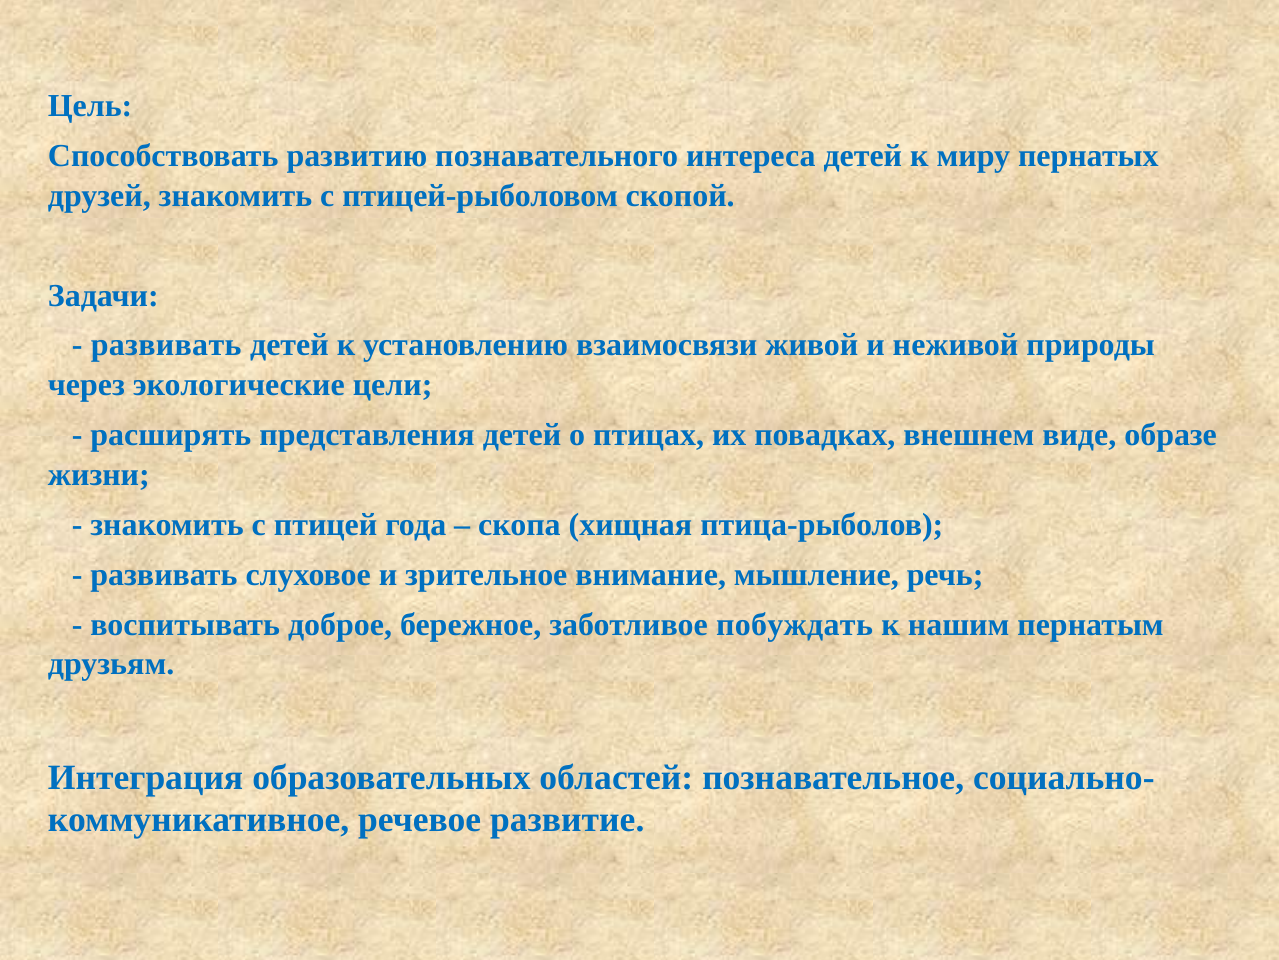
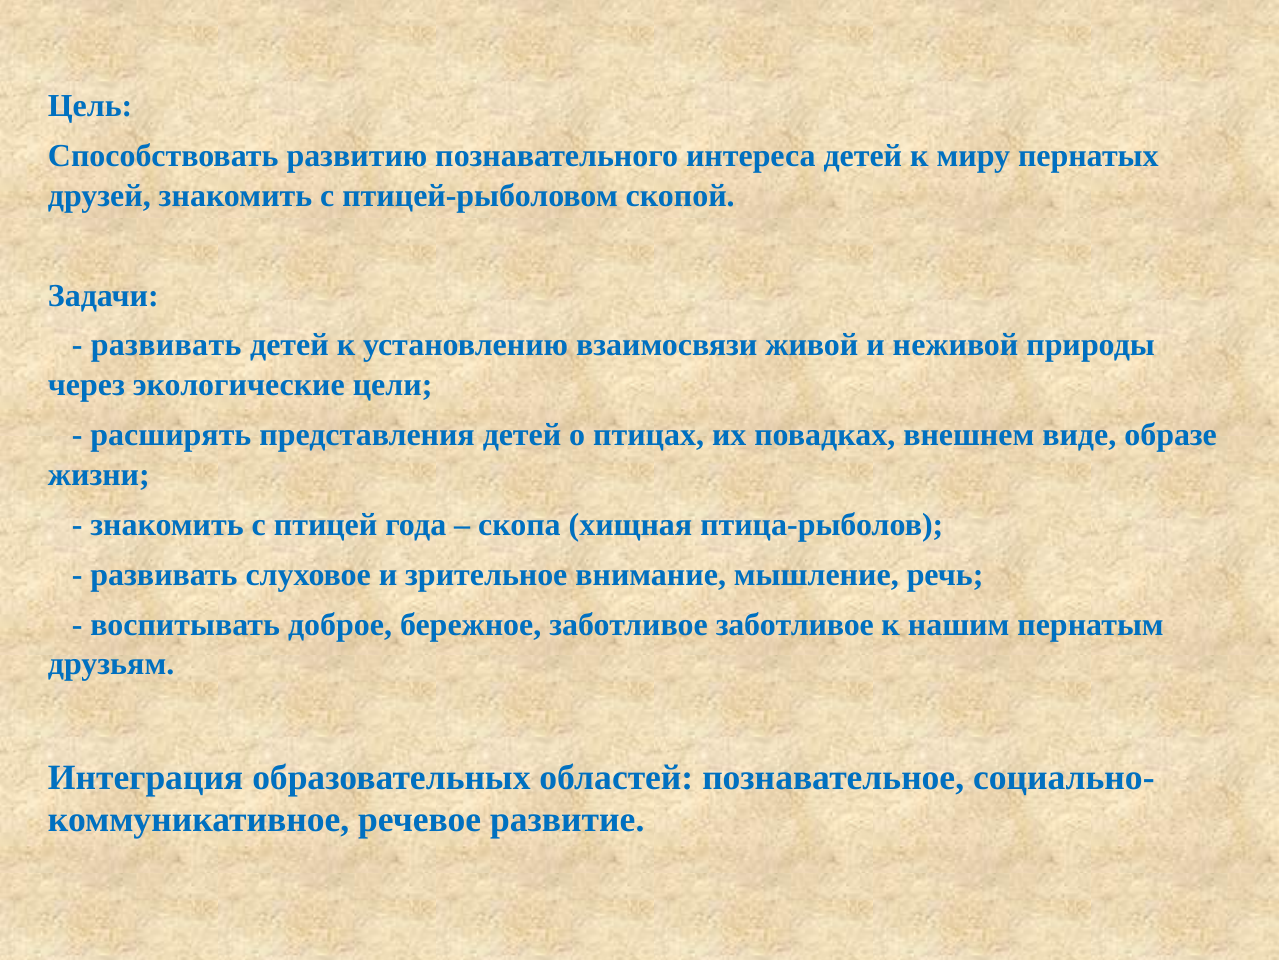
заботливое побуждать: побуждать -> заботливое (795, 624)
